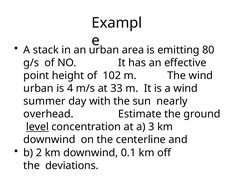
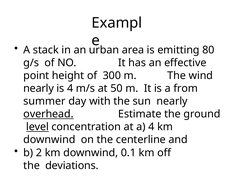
102: 102 -> 300 (112, 76)
urban: urban -> nearly (39, 88)
33: 33 -> 50 (117, 88)
a wind: wind -> from (186, 88)
overhead underline: none -> present (48, 114)
a 3: 3 -> 4 (151, 127)
